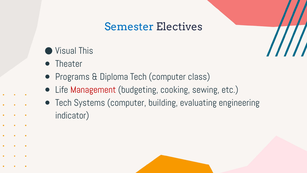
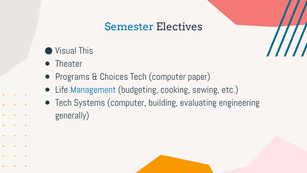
Diploma: Diploma -> Choices (114, 77)
class: class -> paper (199, 77)
Management colour: red -> blue (93, 90)
indicator: indicator -> generally (72, 115)
